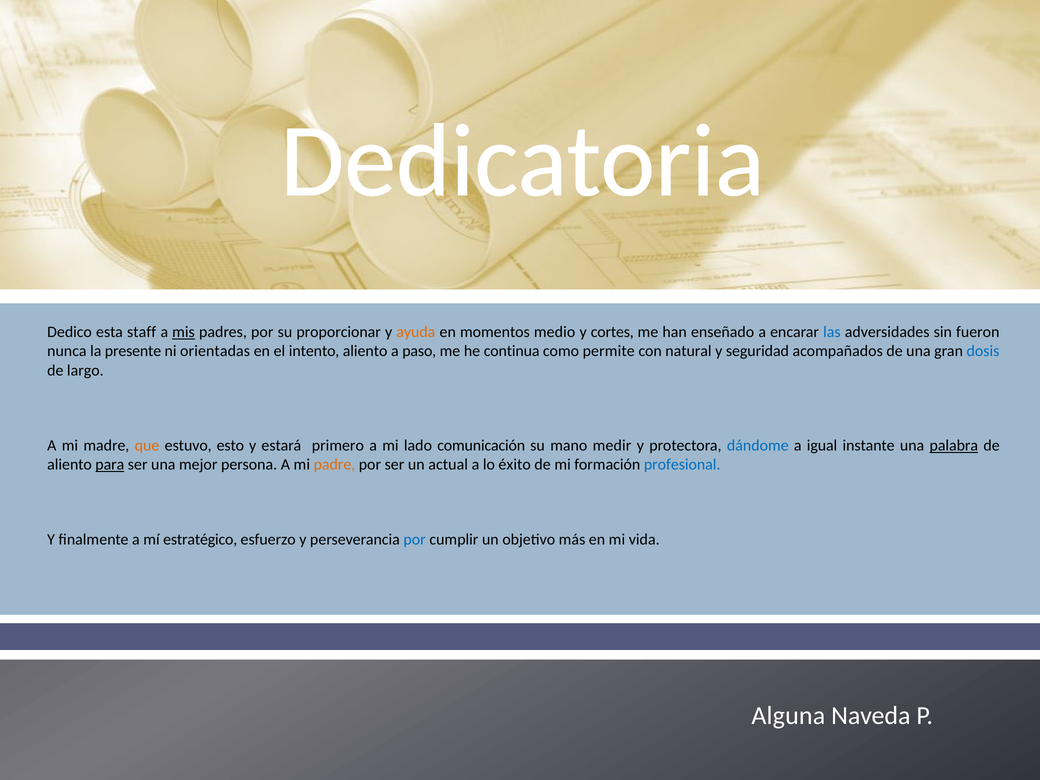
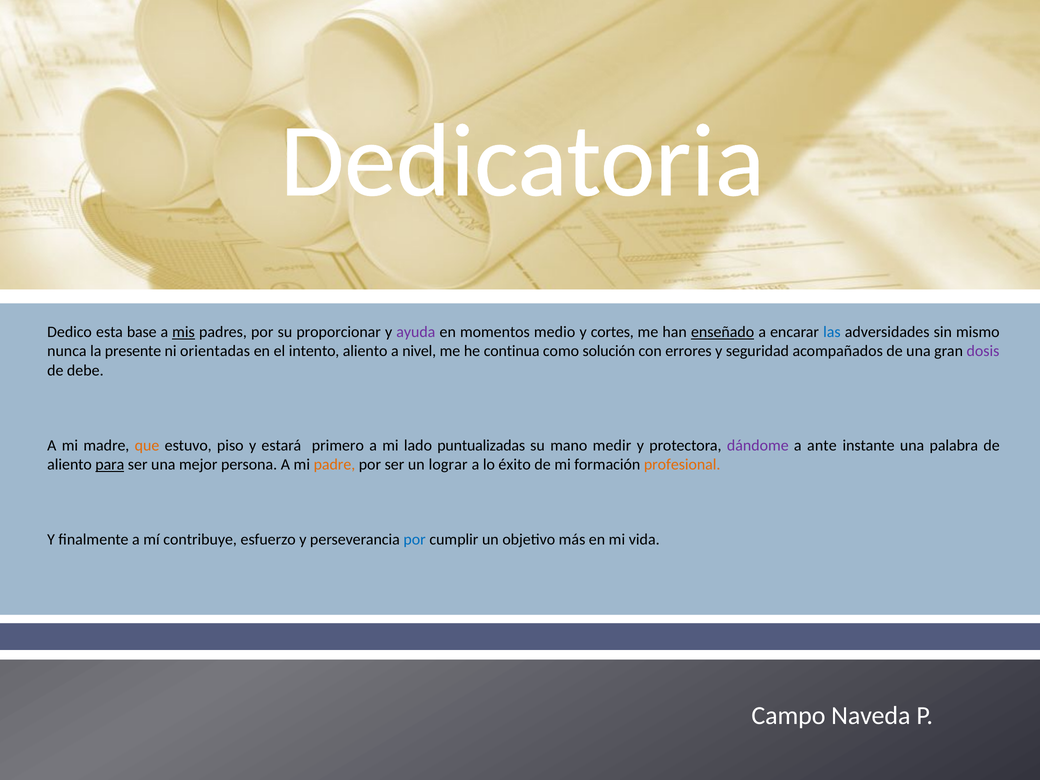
staff: staff -> base (142, 332)
ayuda colour: orange -> purple (416, 332)
enseñado underline: none -> present (723, 332)
fueron: fueron -> mismo (978, 332)
paso: paso -> nivel (419, 351)
permite: permite -> solución (609, 351)
natural: natural -> errores (689, 351)
dosis colour: blue -> purple (983, 351)
largo: largo -> debe (85, 370)
esto: esto -> piso (230, 445)
comunicación: comunicación -> puntualizadas (481, 445)
dándome colour: blue -> purple (758, 445)
igual: igual -> ante (822, 445)
palabra underline: present -> none (954, 445)
actual: actual -> lograr (448, 465)
profesional colour: blue -> orange (682, 465)
estratégico: estratégico -> contribuye (200, 540)
Alguna: Alguna -> Campo (788, 716)
